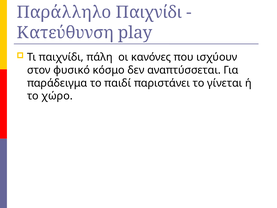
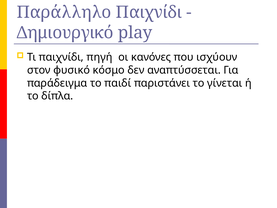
Κατεύθυνση: Κατεύθυνση -> Δημιουργικό (65, 33)
πάλη: πάλη -> πηγή (99, 57)
χώρο: χώρο -> δίπλα (57, 96)
